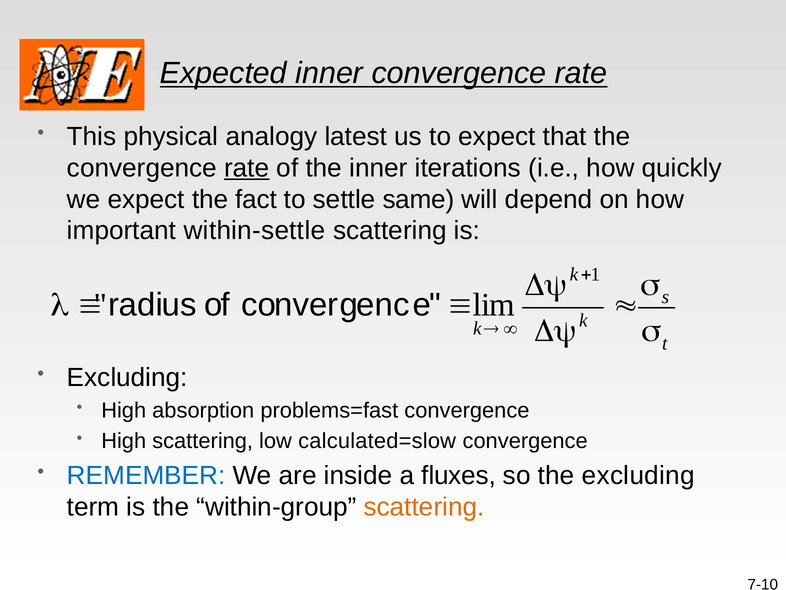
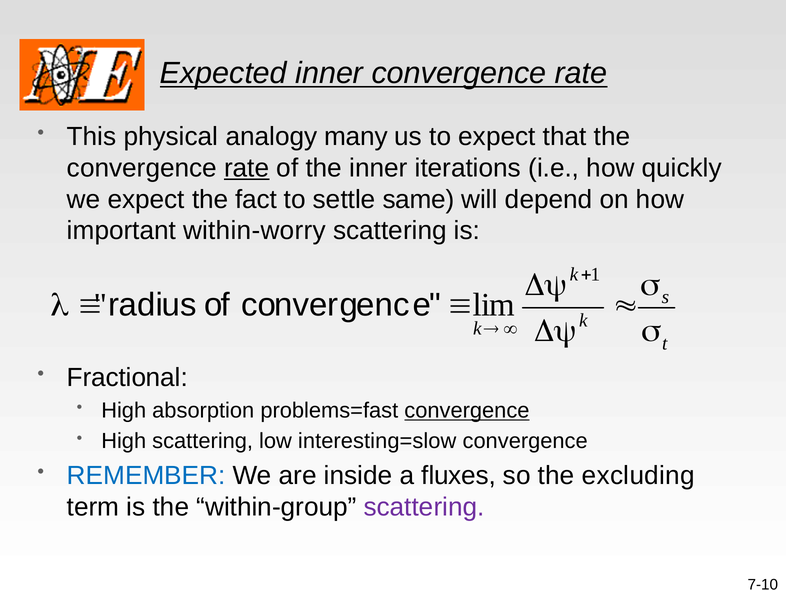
latest: latest -> many (356, 136)
within-settle: within-settle -> within-worry (254, 231)
Excluding: Excluding -> Fractional (127, 377)
convergence underline: none -> present (467, 410)
calculated=slow: calculated=slow -> interesting=slow (377, 441)
scattering colour: orange -> purple (424, 507)
